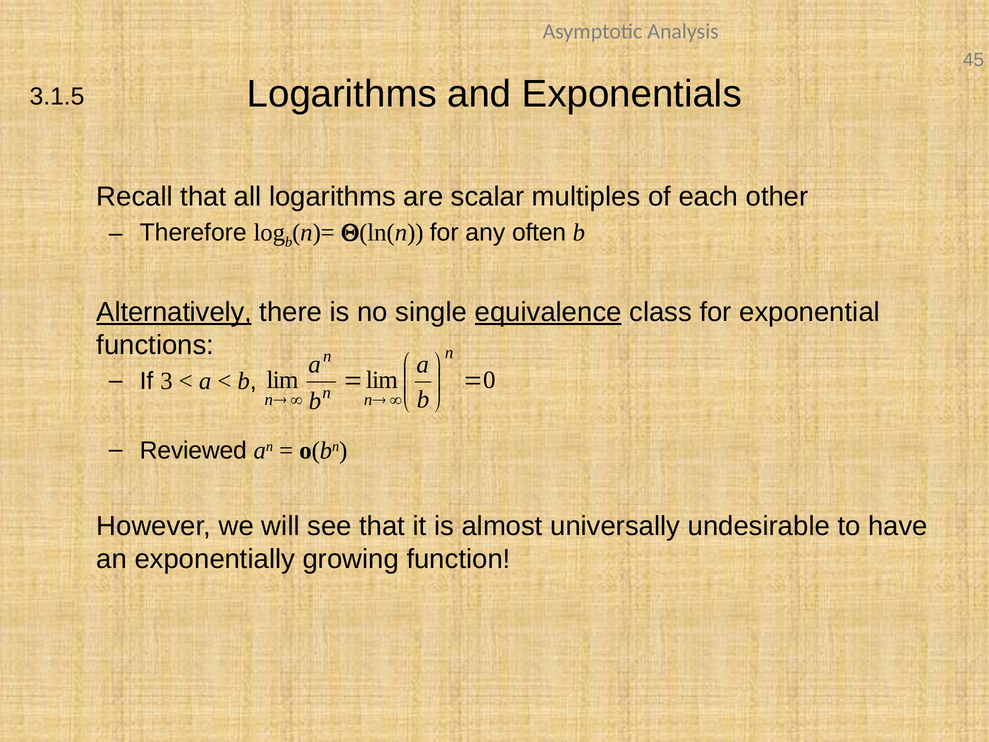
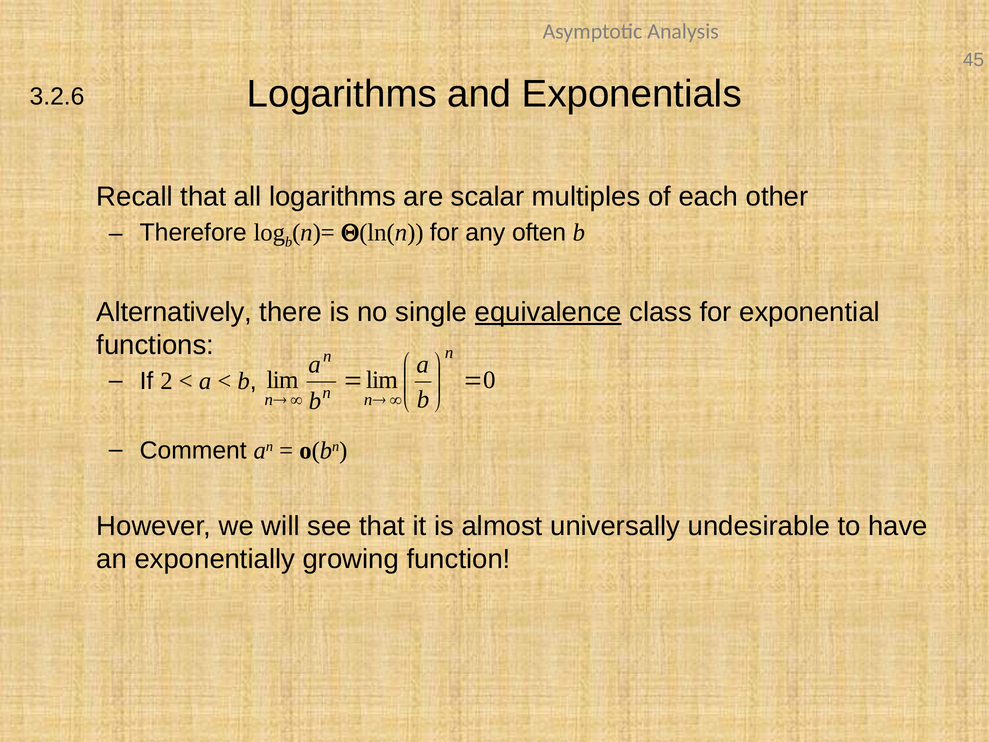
3.1.5: 3.1.5 -> 3.2.6 (57, 96)
Alternatively underline: present -> none (174, 312)
3: 3 -> 2 (166, 381)
Reviewed: Reviewed -> Comment (193, 450)
